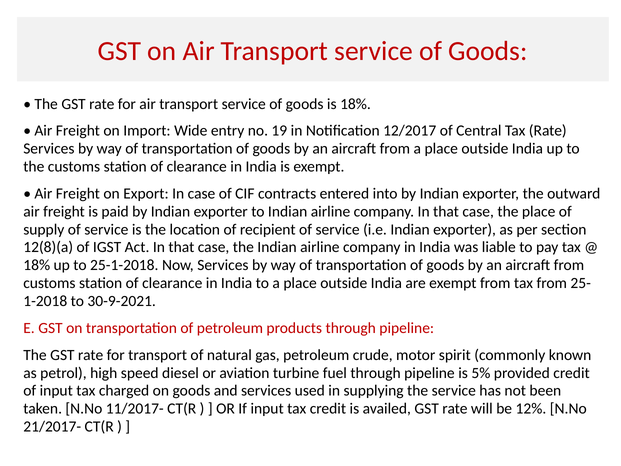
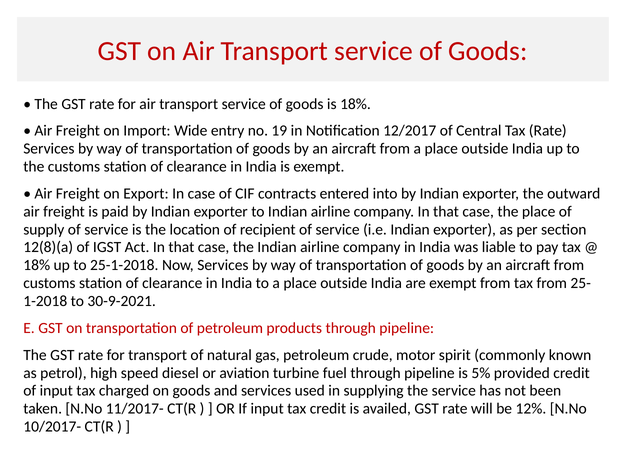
21/2017-: 21/2017- -> 10/2017- (52, 426)
